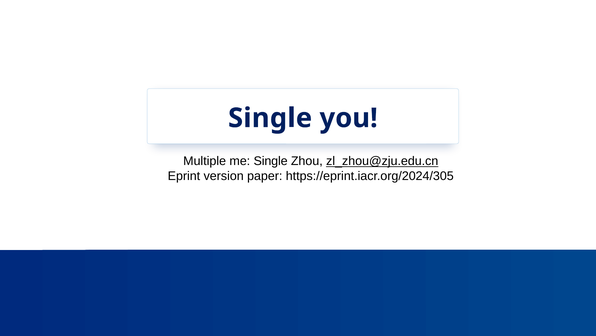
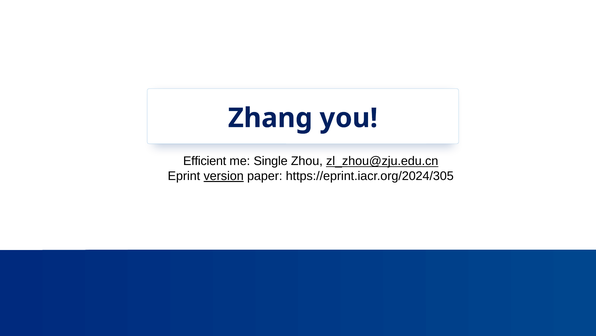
Single: Single -> Zhang (270, 118)
Multiple: Multiple -> Efficient (205, 161)
version underline: none -> present (224, 176)
